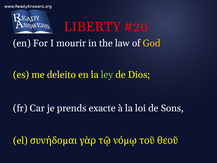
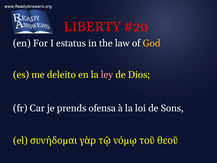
mourir: mourir -> estatus (71, 43)
ley colour: light green -> pink (107, 75)
exacte: exacte -> ofensa (102, 108)
